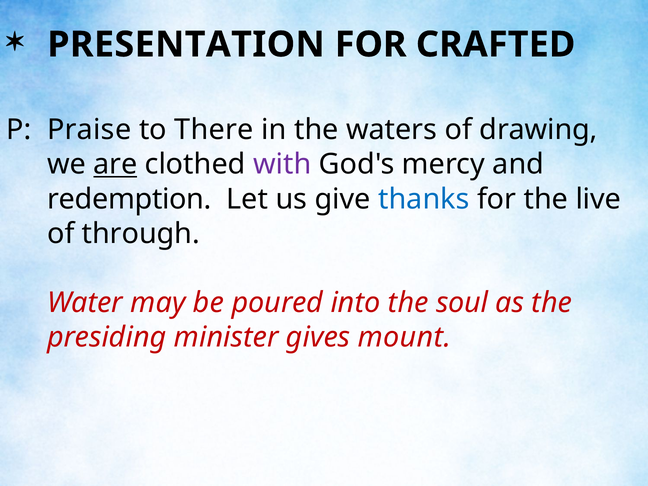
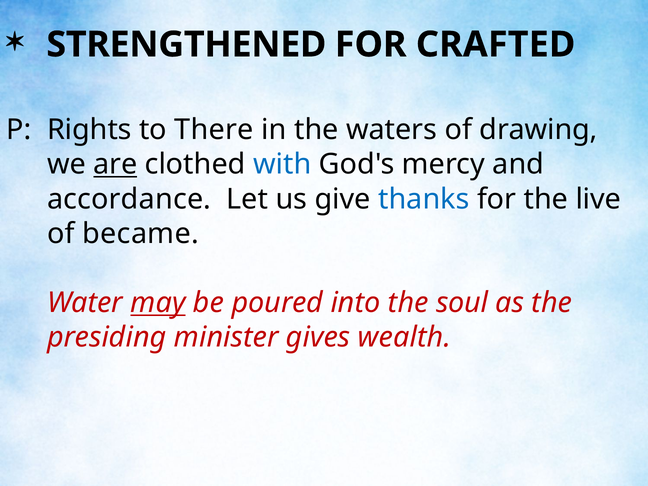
PRESENTATION: PRESENTATION -> STRENGTHENED (186, 45)
Praise: Praise -> Rights (89, 130)
with colour: purple -> blue (282, 164)
redemption: redemption -> accordance (129, 199)
through: through -> became (141, 234)
may underline: none -> present (158, 303)
mount: mount -> wealth (405, 337)
